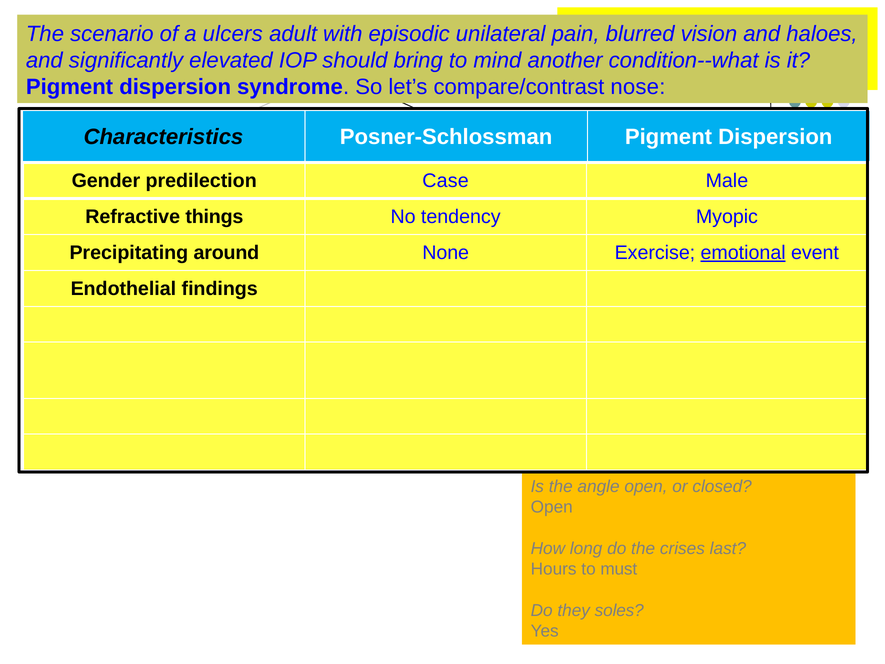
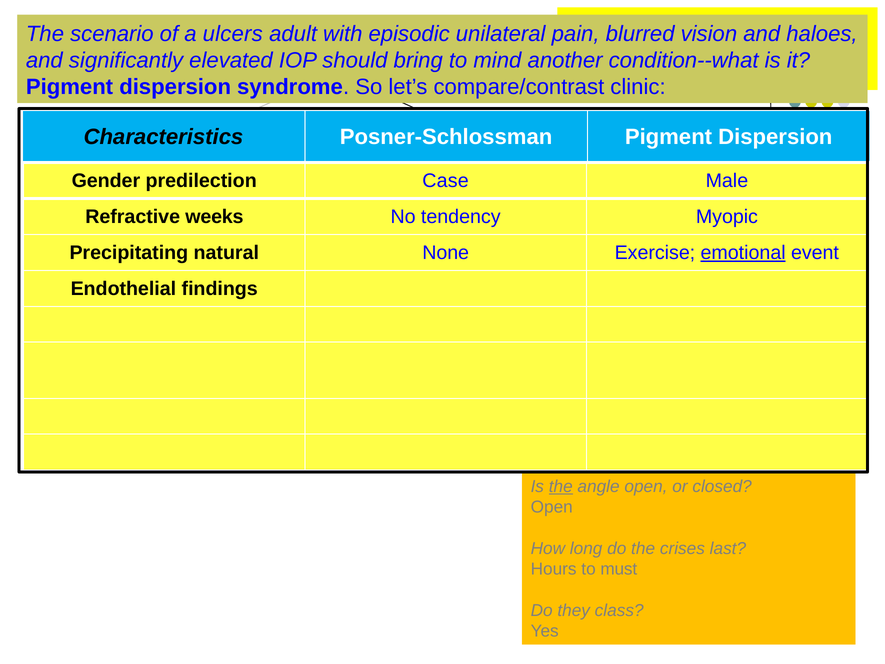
nose: nose -> clinic (638, 87)
things: things -> weeks (214, 217)
around: around -> natural (226, 253)
the underline: none -> present (561, 486)
soles: soles -> class (619, 610)
